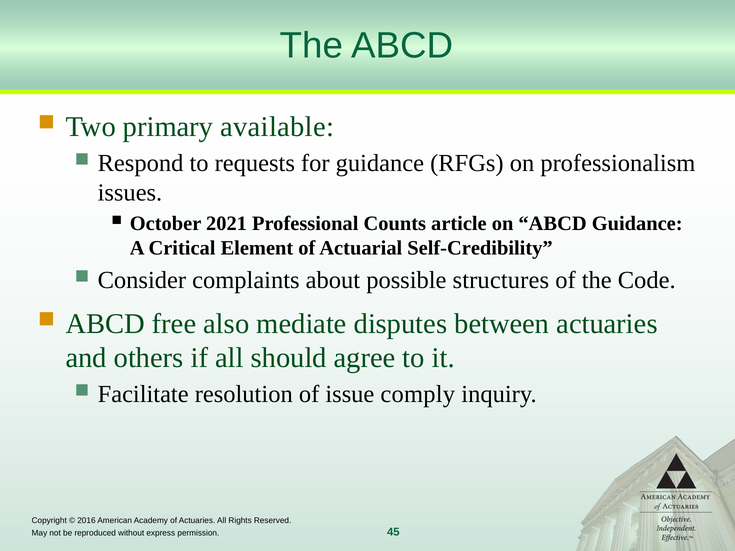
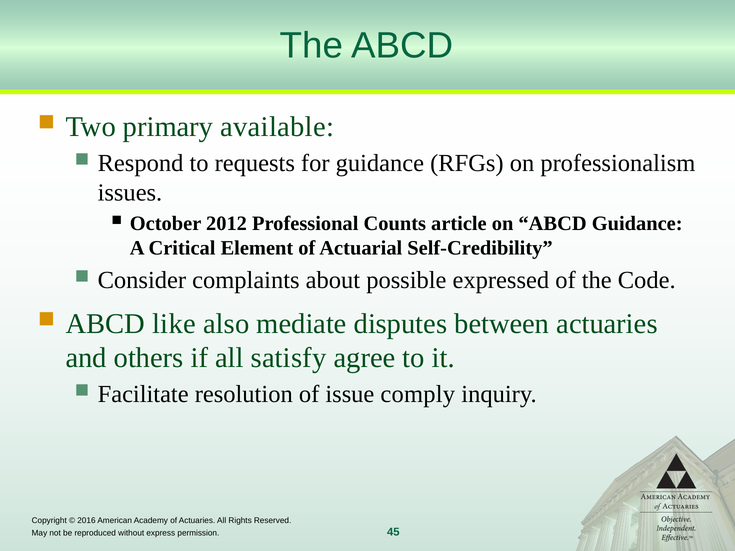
2021: 2021 -> 2012 (226, 224)
structures: structures -> expressed (501, 280)
free: free -> like (174, 324)
should: should -> satisfy (289, 358)
